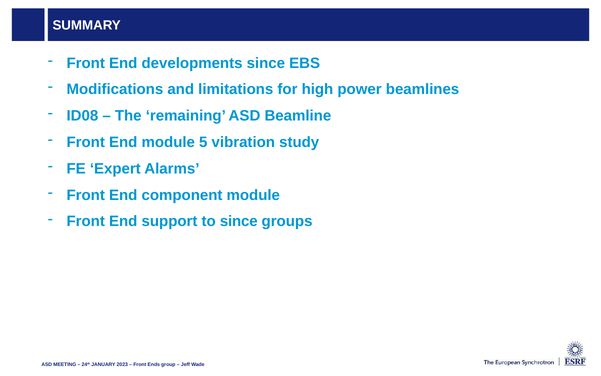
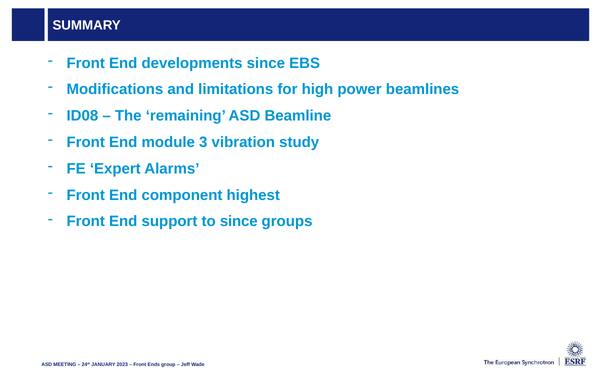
5: 5 -> 3 (203, 142)
component module: module -> highest (253, 195)
